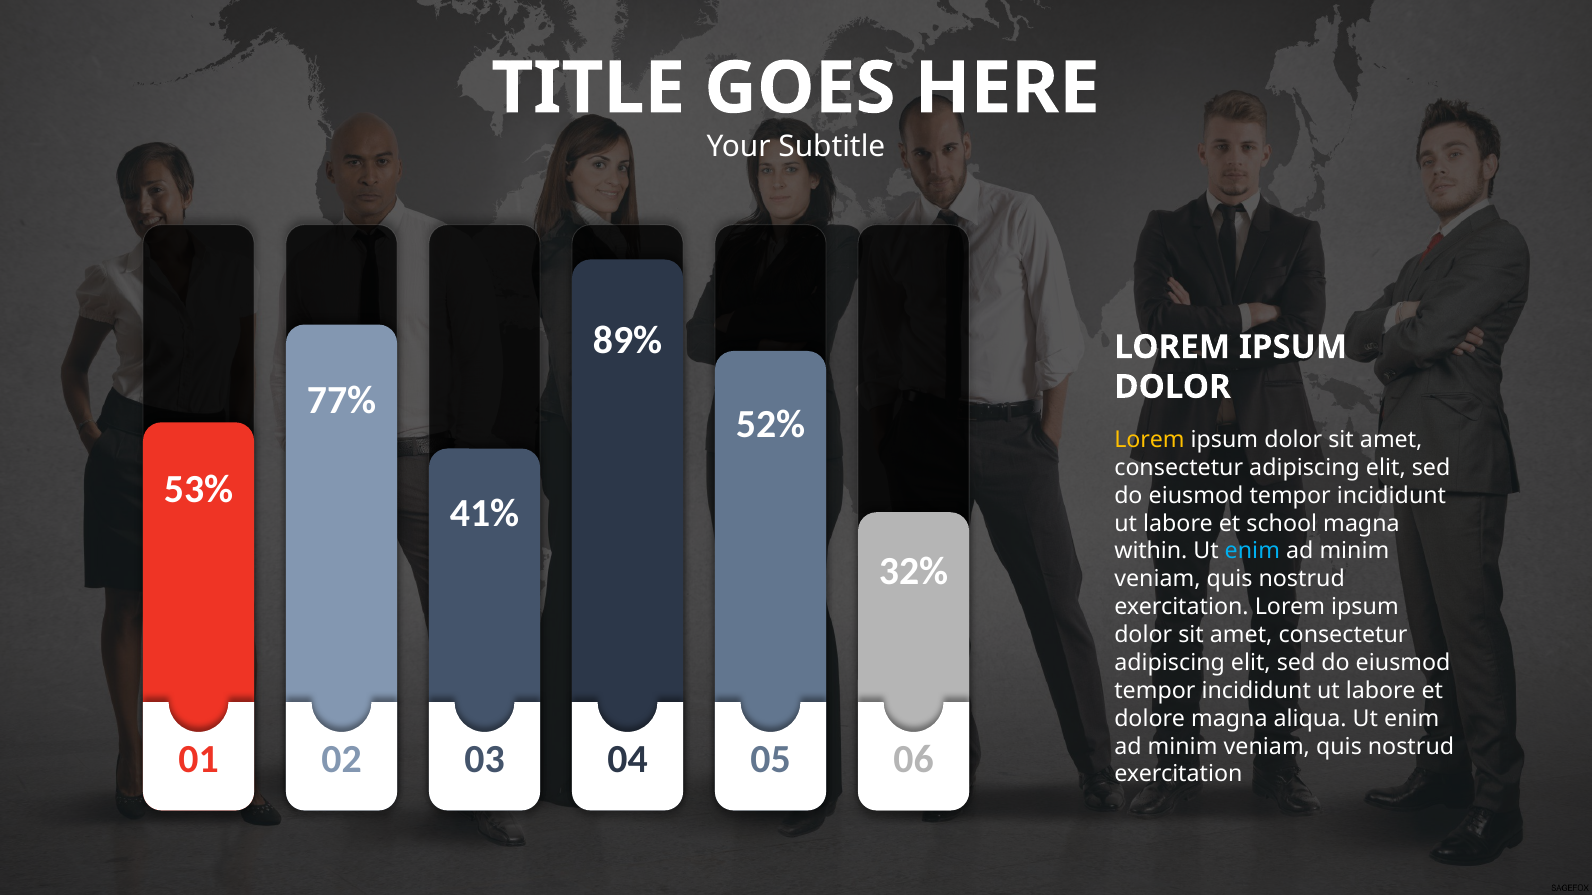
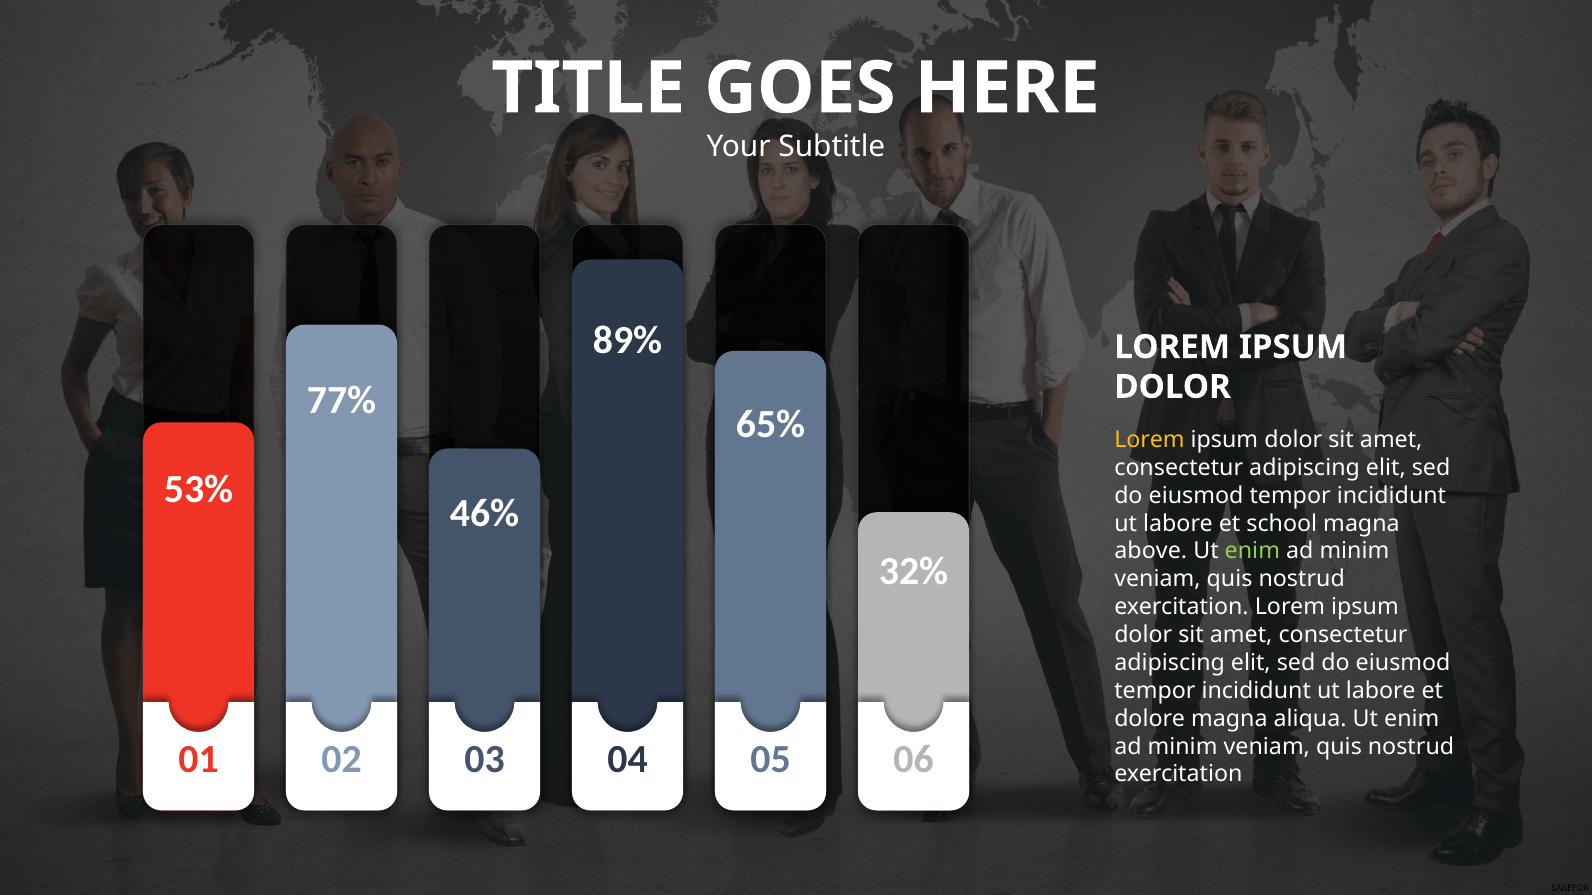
52%: 52% -> 65% (771, 424)
41%: 41% -> 46% (485, 513)
within: within -> above (1151, 552)
enim colour: light blue -> light green (1252, 552)
